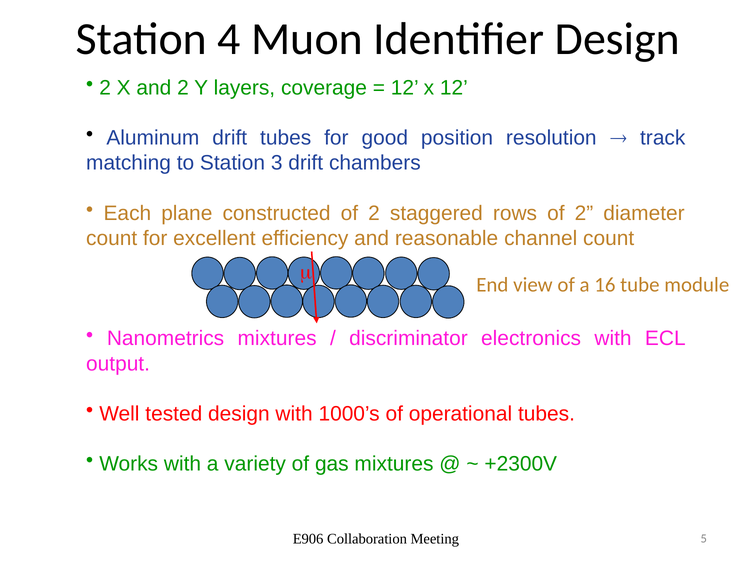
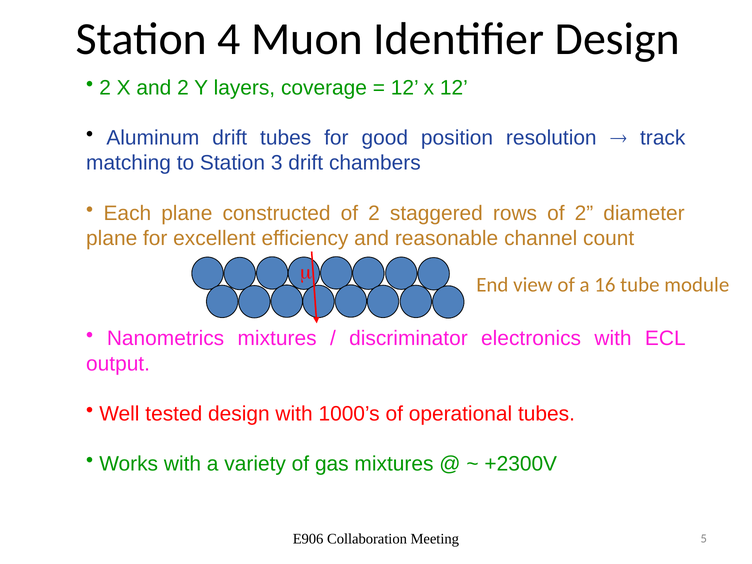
count: count -> plane (112, 238)
